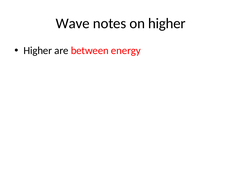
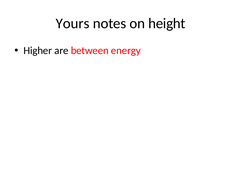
Wave: Wave -> Yours (73, 23)
on higher: higher -> height (167, 23)
